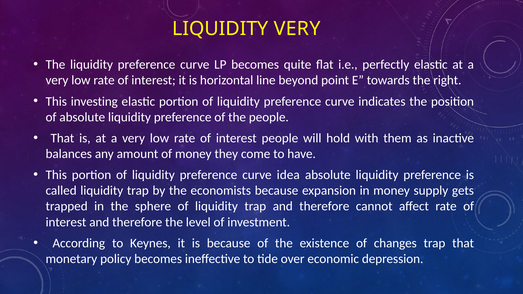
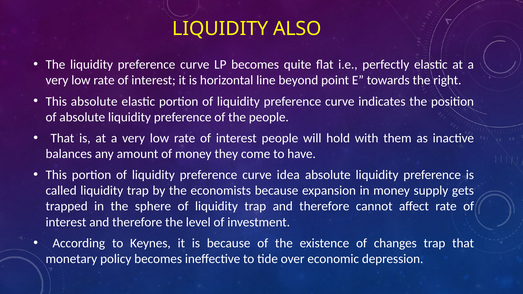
LIQUIDITY VERY: VERY -> ALSO (297, 29)
This investing: investing -> absolute (94, 101)
